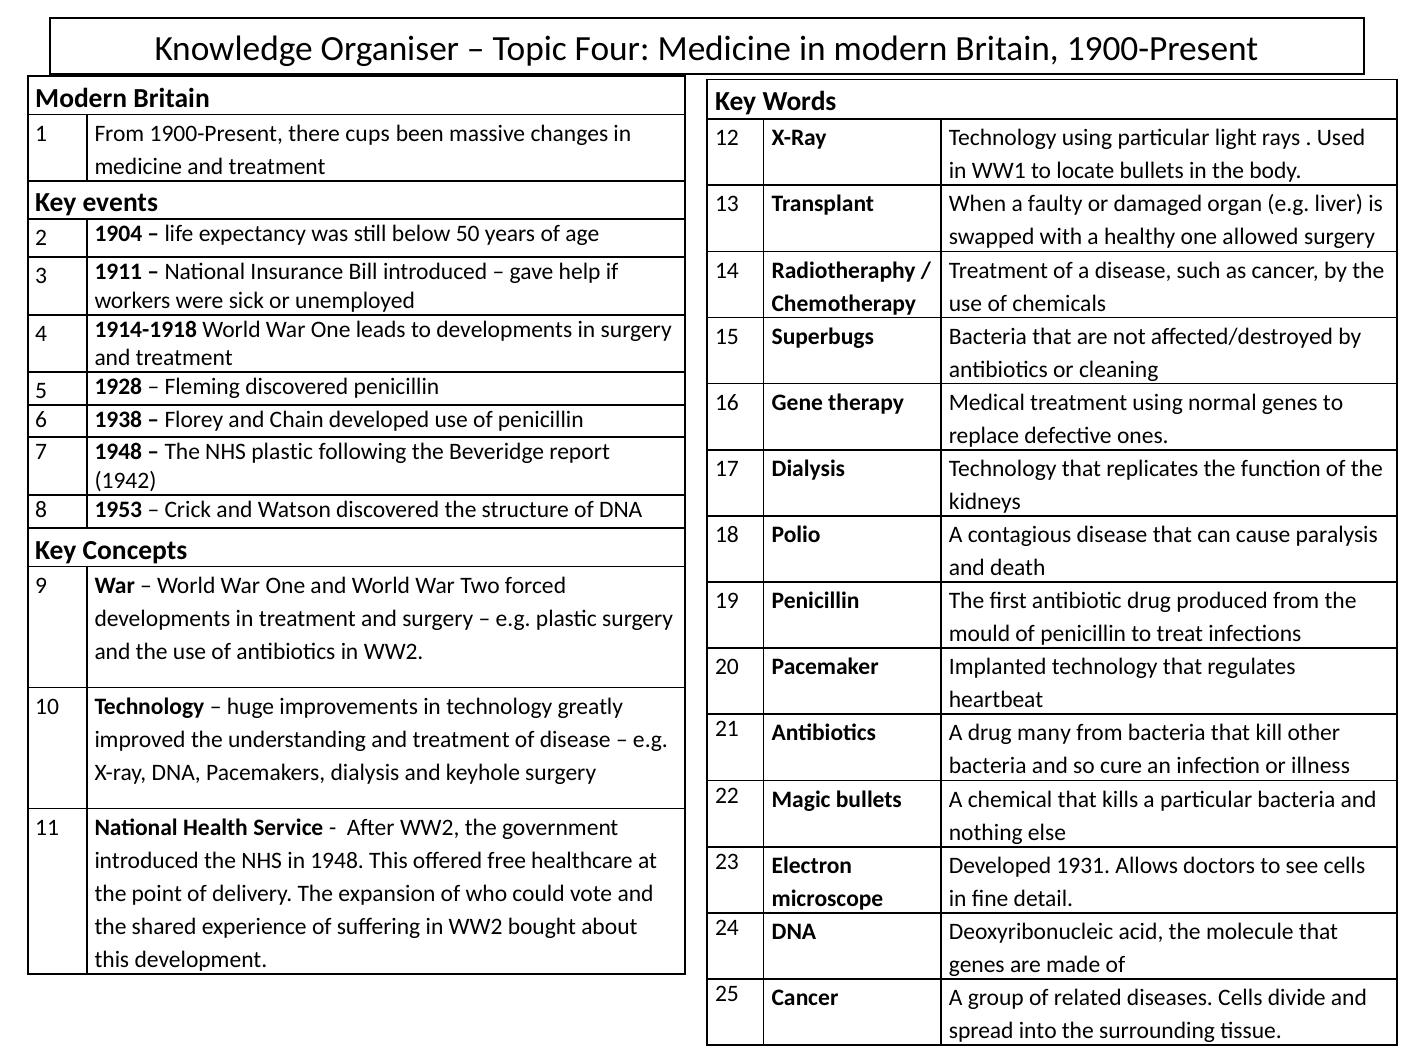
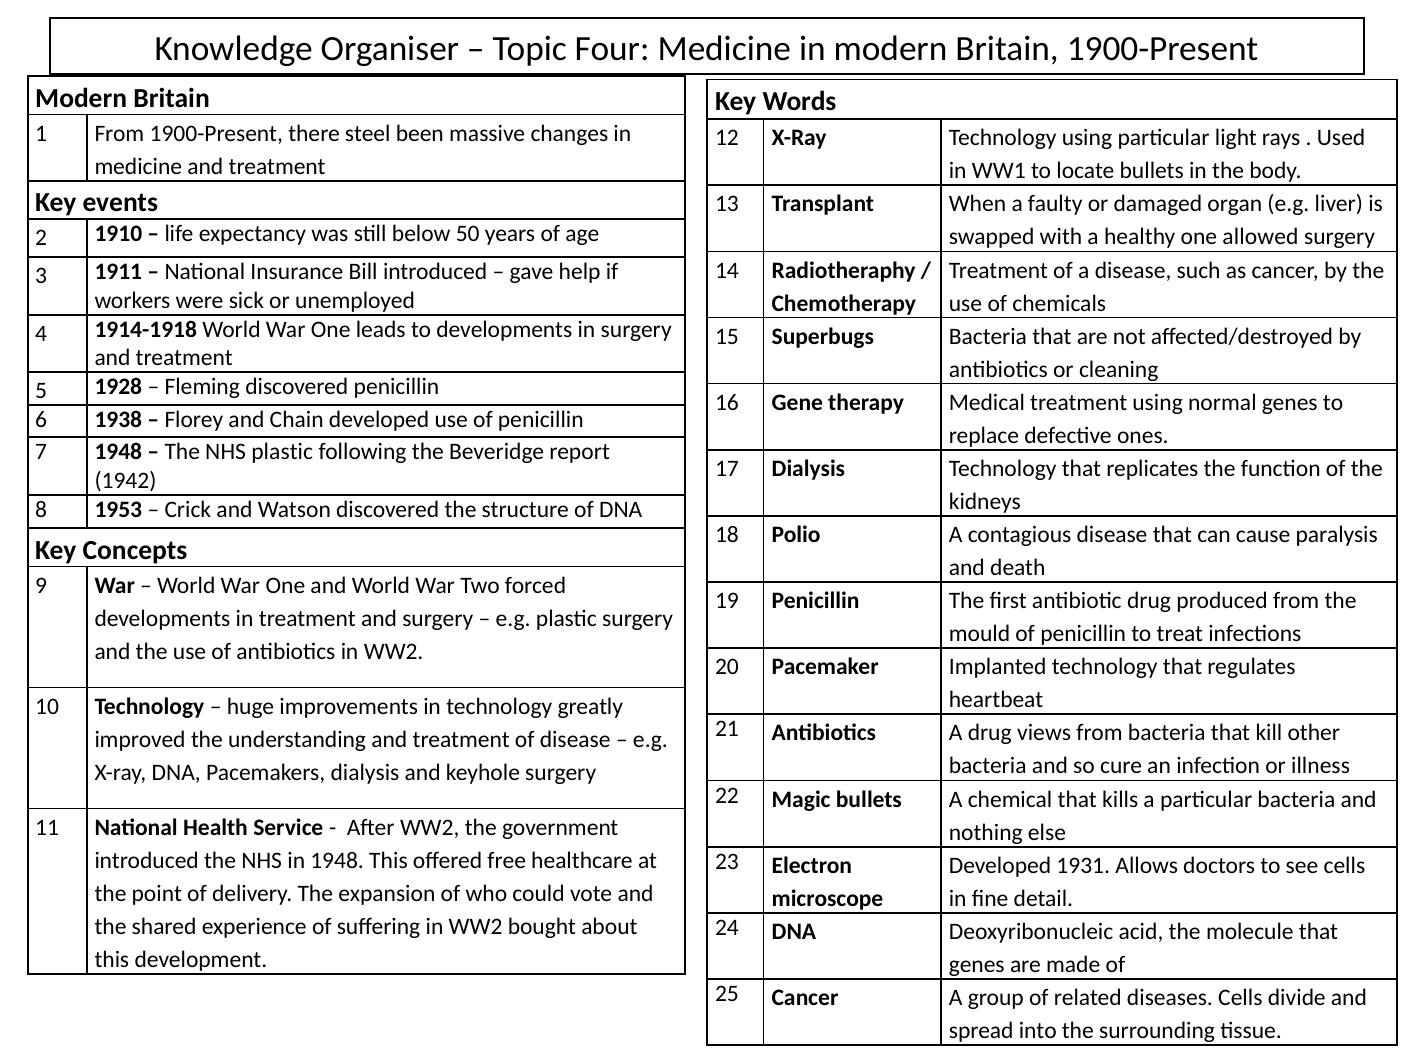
cups: cups -> steel (368, 133)
1904: 1904 -> 1910 (118, 234)
many: many -> views (1044, 733)
